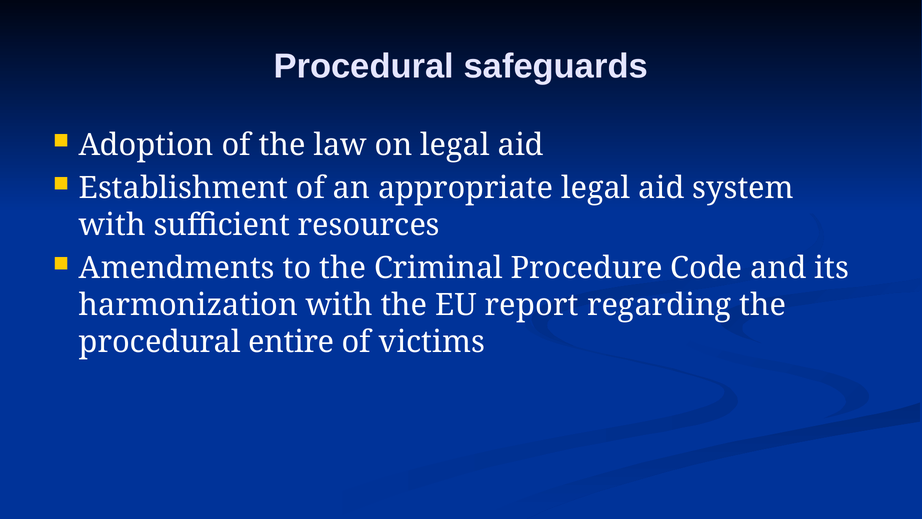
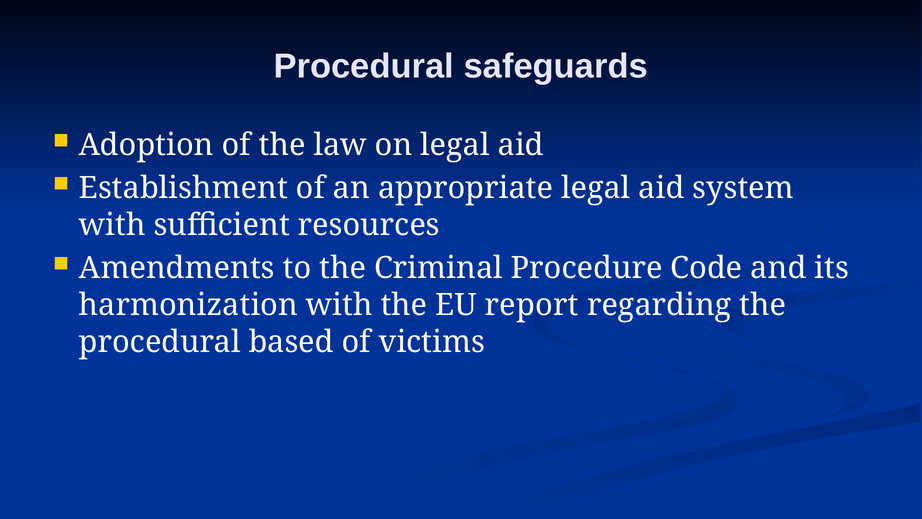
entire: entire -> based (291, 342)
